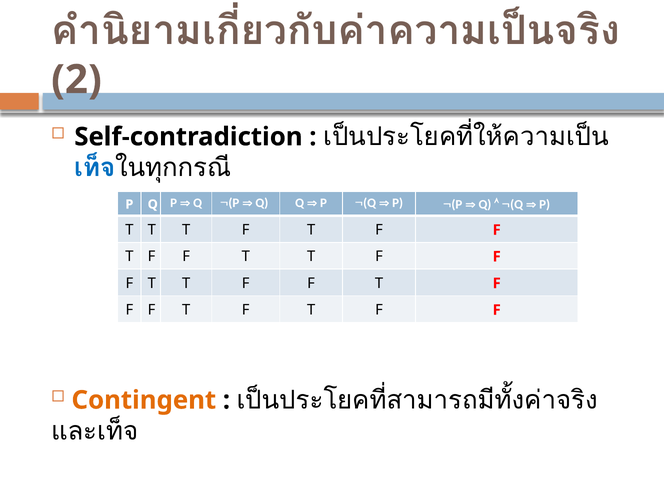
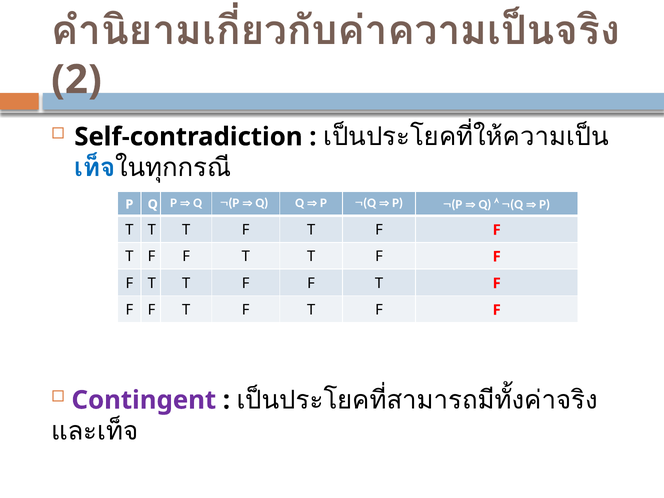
Contingent colour: orange -> purple (144, 400)
